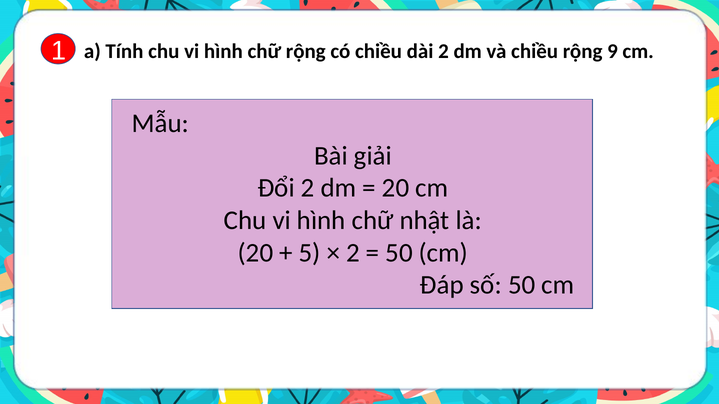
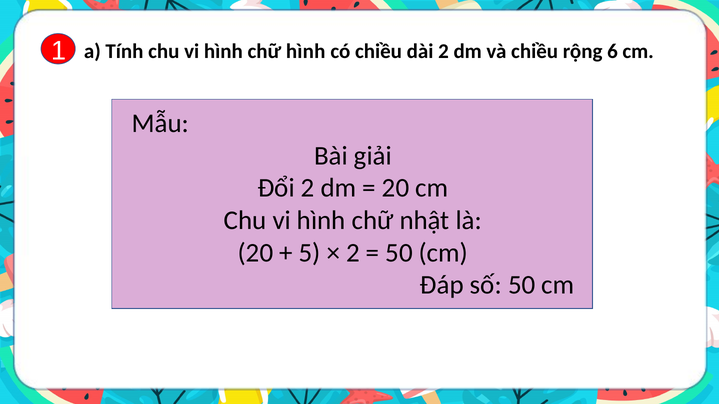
chữ rộng: rộng -> hình (306, 52)
9: 9 -> 6 (612, 52)
